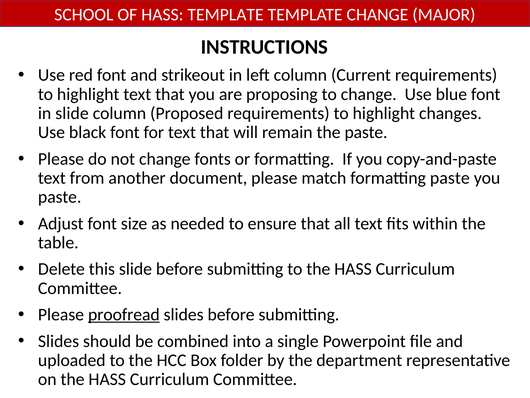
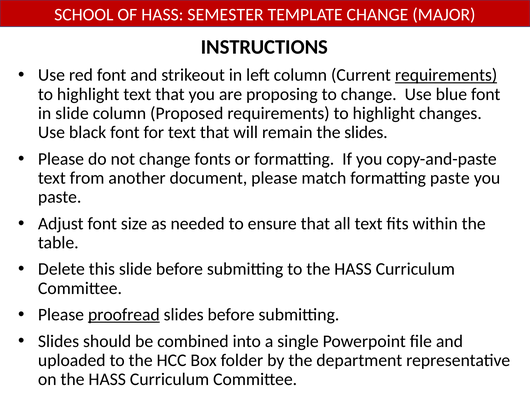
HASS TEMPLATE: TEMPLATE -> SEMESTER (225, 15)
requirements underline: none -> present (446, 75)
the paste: paste -> slides (366, 132)
